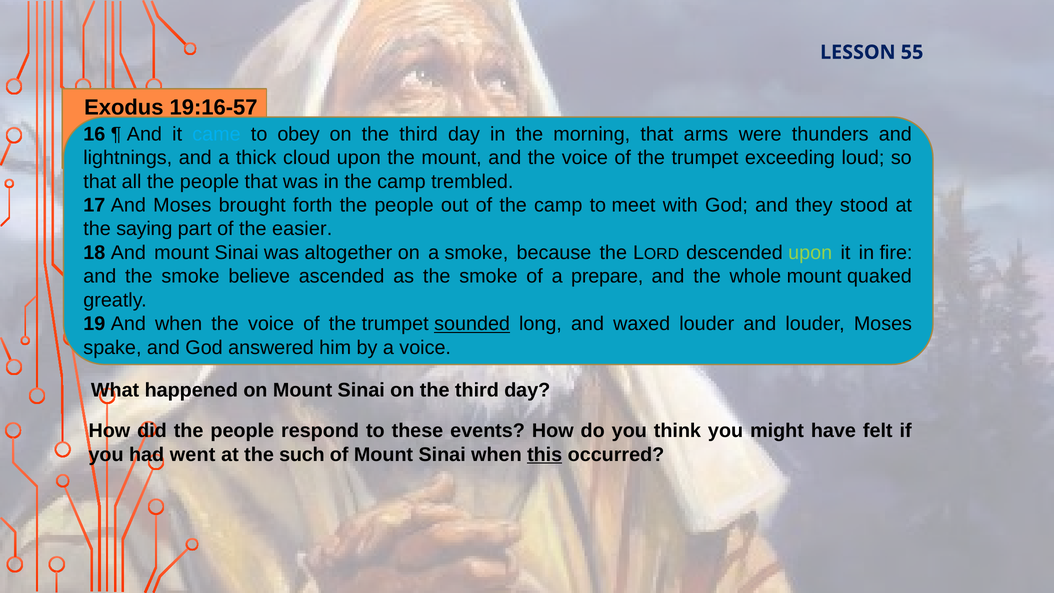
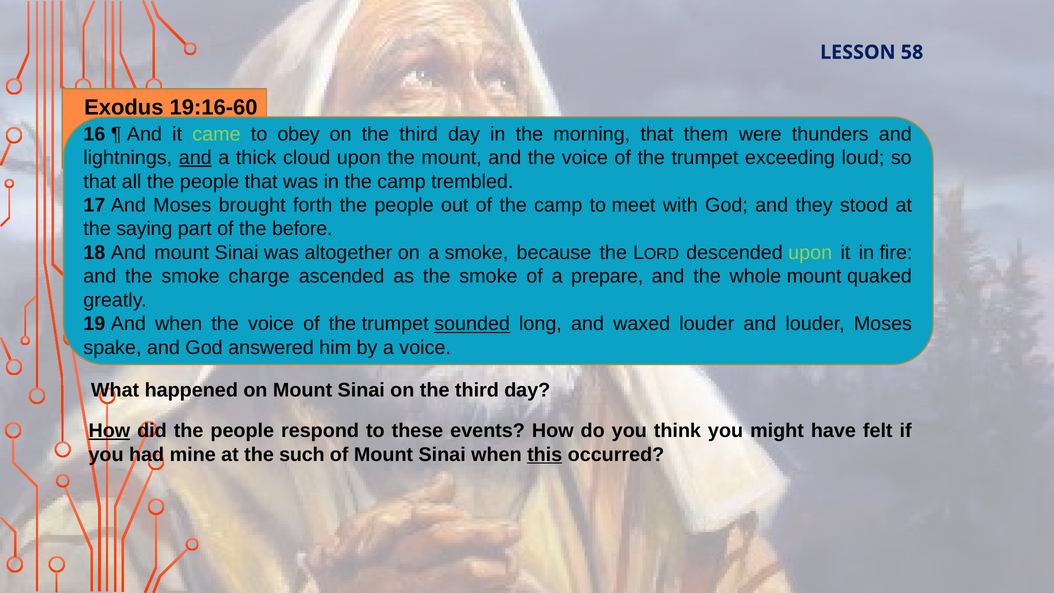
55: 55 -> 58 (912, 52)
19:16-57: 19:16-57 -> 19:16-60 (214, 107)
came colour: light blue -> light green (217, 134)
arms: arms -> them (706, 134)
and underline: none -> present (195, 158)
easier: easier -> before (302, 229)
believe: believe -> charge (259, 276)
How underline: none -> present (109, 431)
went: went -> mine (193, 454)
